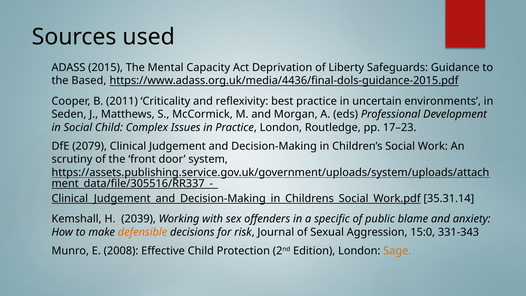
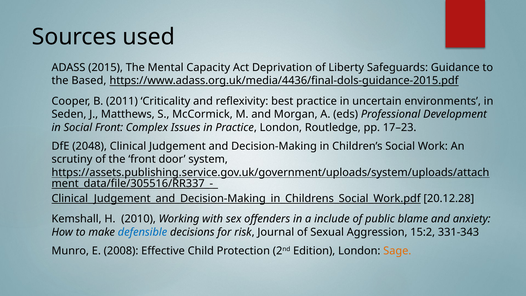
Social Child: Child -> Front (109, 127)
2079: 2079 -> 2048 (90, 146)
35.31.14: 35.31.14 -> 20.12.28 (449, 198)
2039: 2039 -> 2010 (139, 219)
specific: specific -> include (332, 219)
defensible colour: orange -> blue (143, 232)
15:0: 15:0 -> 15:2 (423, 232)
